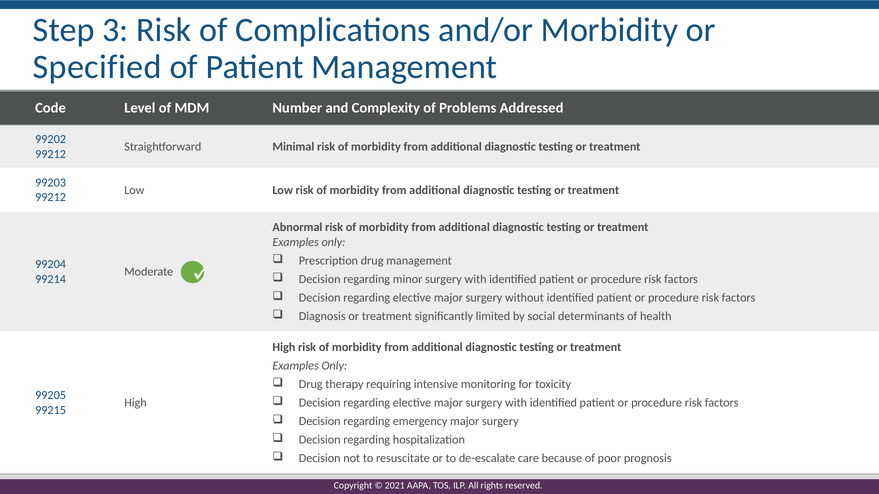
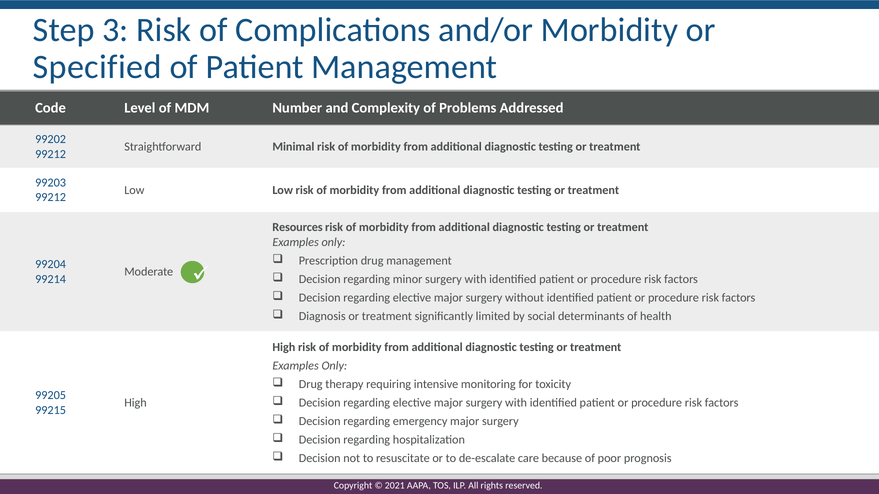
Abnormal: Abnormal -> Resources (298, 228)
